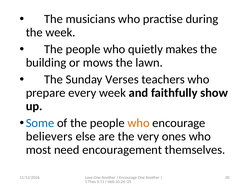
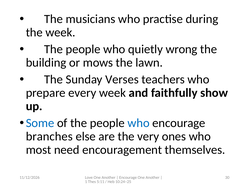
makes: makes -> wrong (182, 49)
who colour: orange -> blue (139, 124)
believers: believers -> branches (49, 137)
